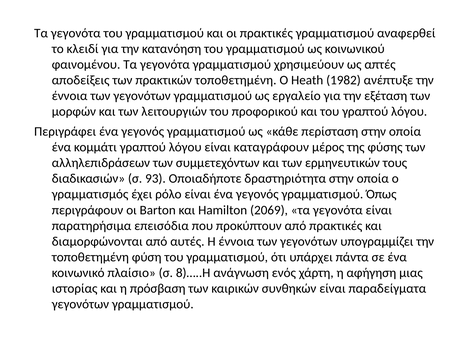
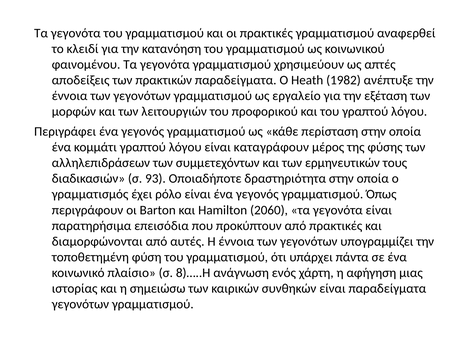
πρακτικών τοποθετημένη: τοποθετημένη -> παραδείγματα (236, 80)
2069: 2069 -> 2060 (269, 210)
πρόσβαση: πρόσβαση -> σημειώσω (158, 289)
